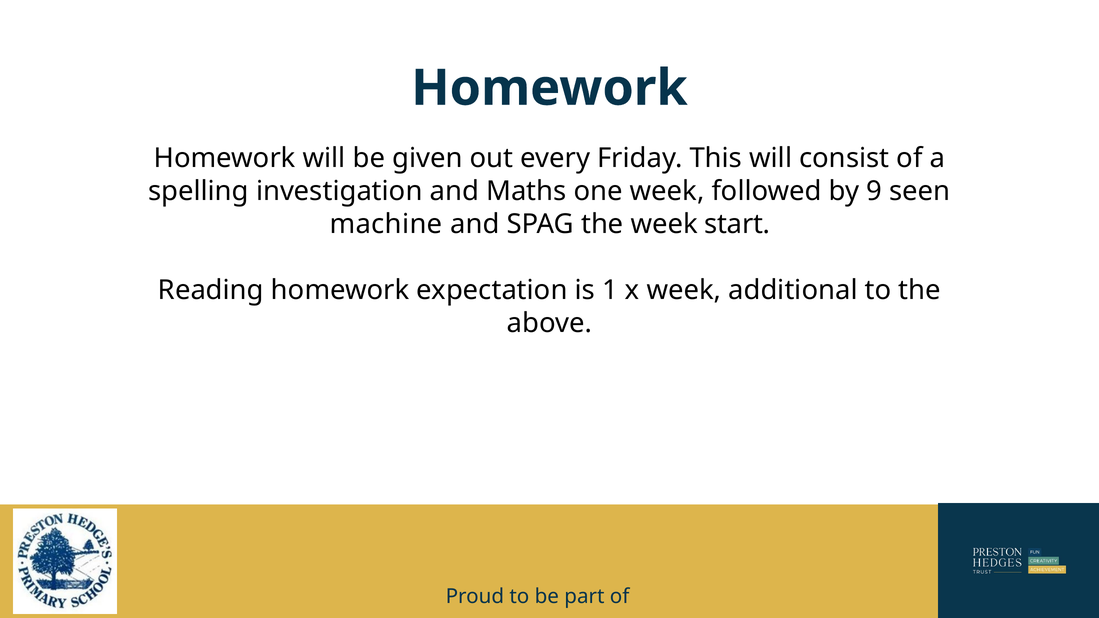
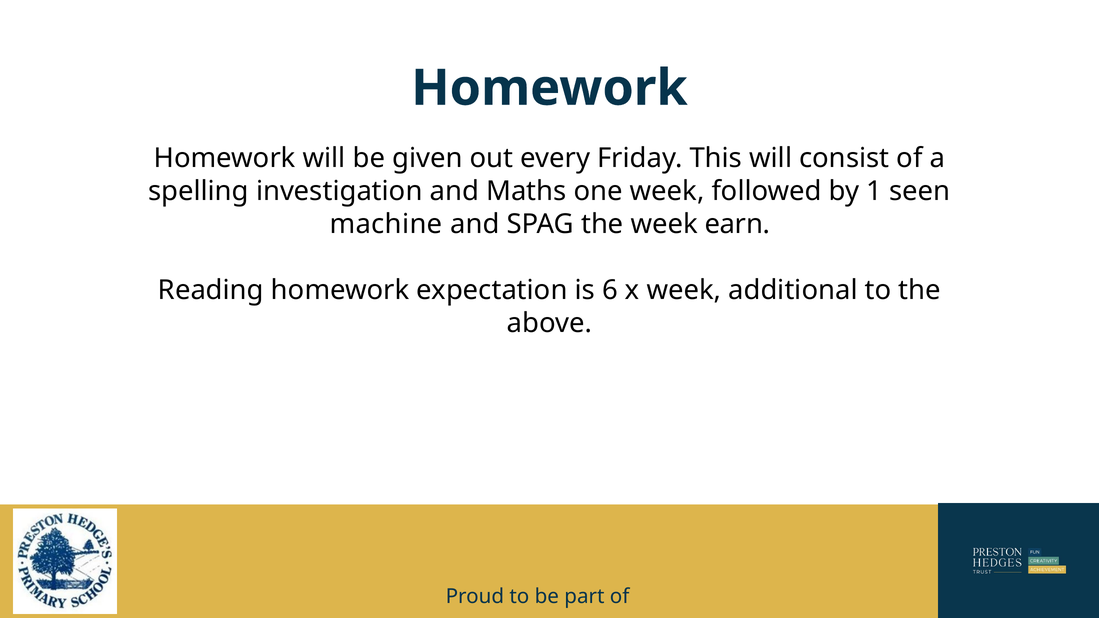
9: 9 -> 1 (874, 191)
start: start -> earn (737, 224)
1: 1 -> 6 (610, 290)
